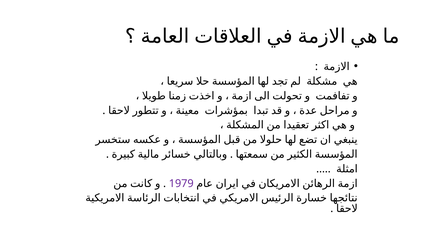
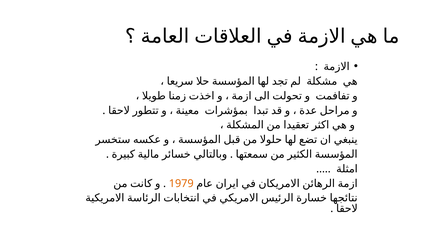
1979 colour: purple -> orange (181, 183)
